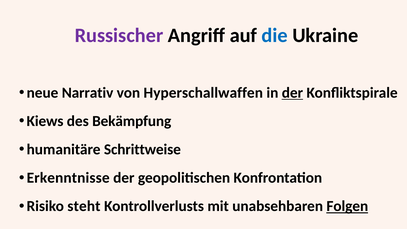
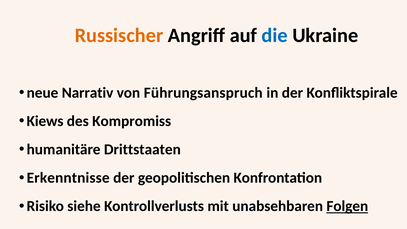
Russischer colour: purple -> orange (119, 35)
Hyperschallwaffen: Hyperschallwaffen -> Führungsanspruch (203, 93)
der underline: present -> none (292, 93)
Bekämpfung: Bekämpfung -> Kompromiss (132, 121)
Schrittweise: Schrittweise -> Drittstaaten (142, 149)
steht: steht -> siehe (84, 206)
